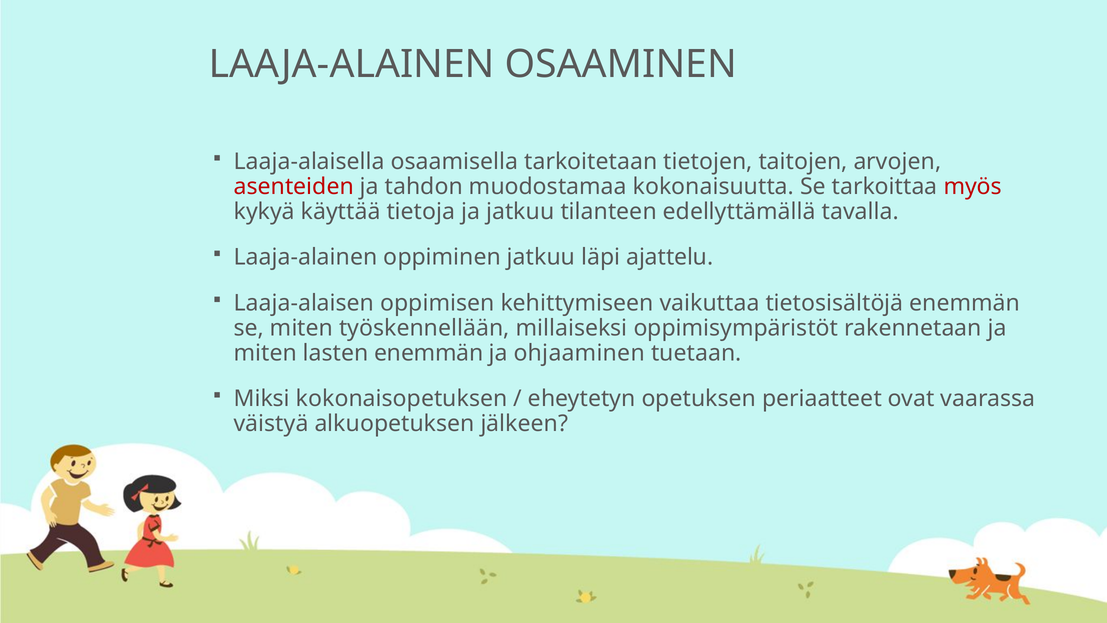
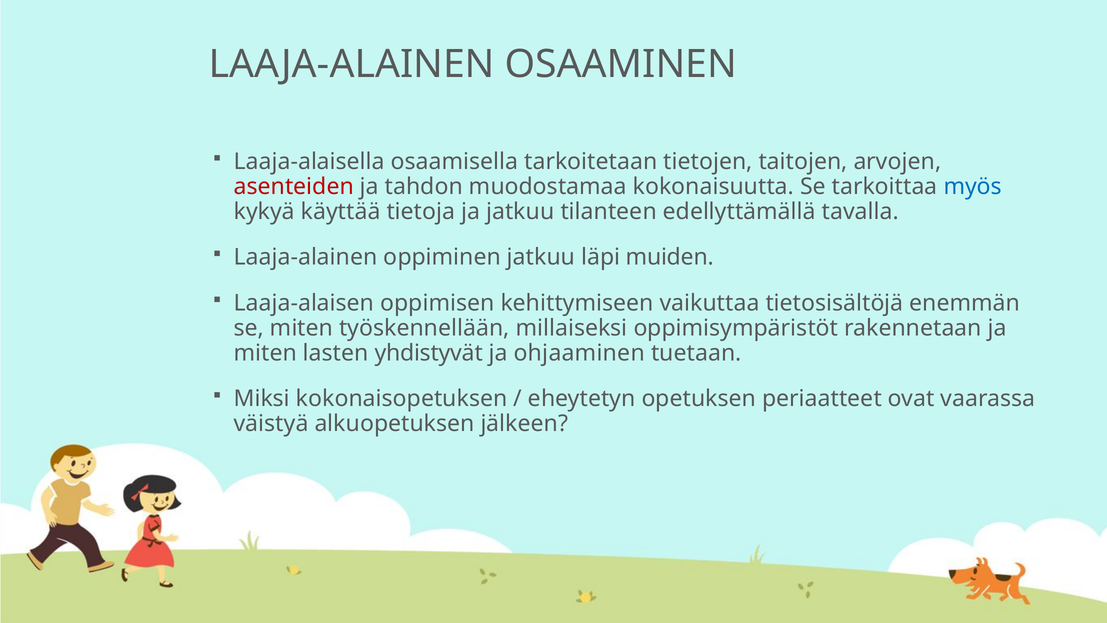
myös colour: red -> blue (973, 187)
ajattelu: ajattelu -> muiden (670, 257)
lasten enemmän: enemmän -> yhdistyvät (429, 353)
